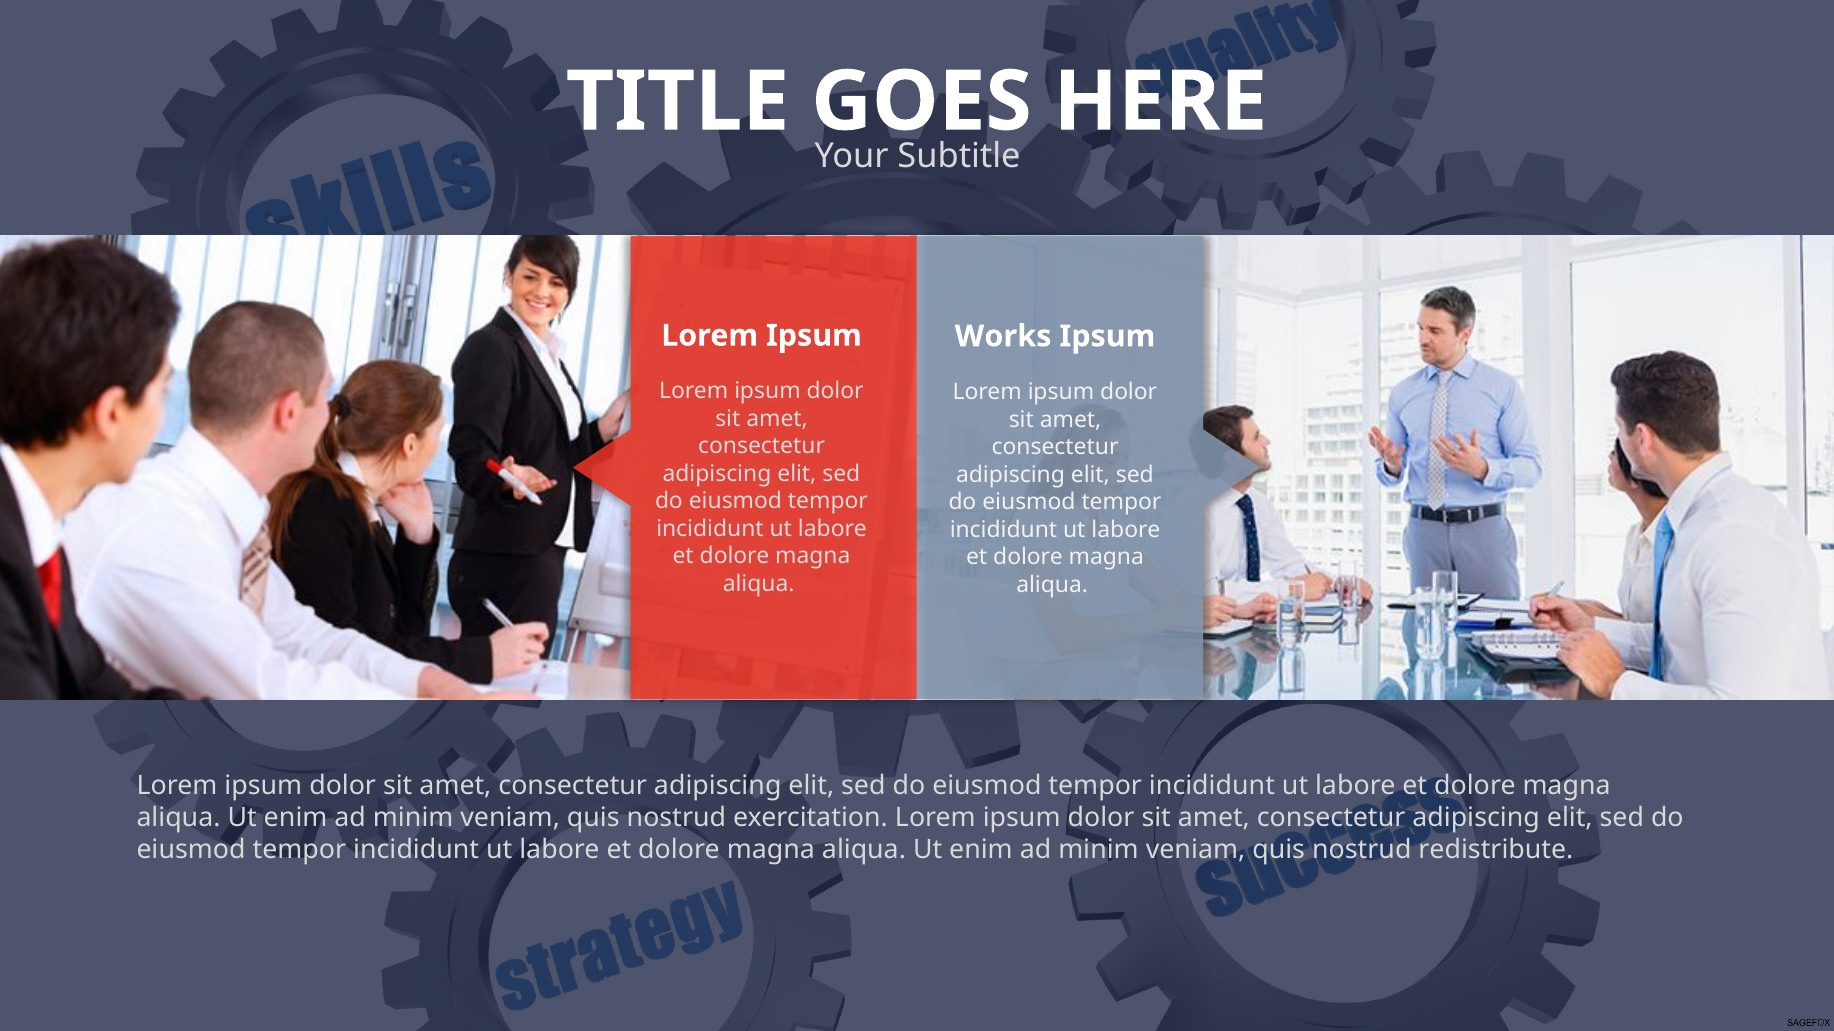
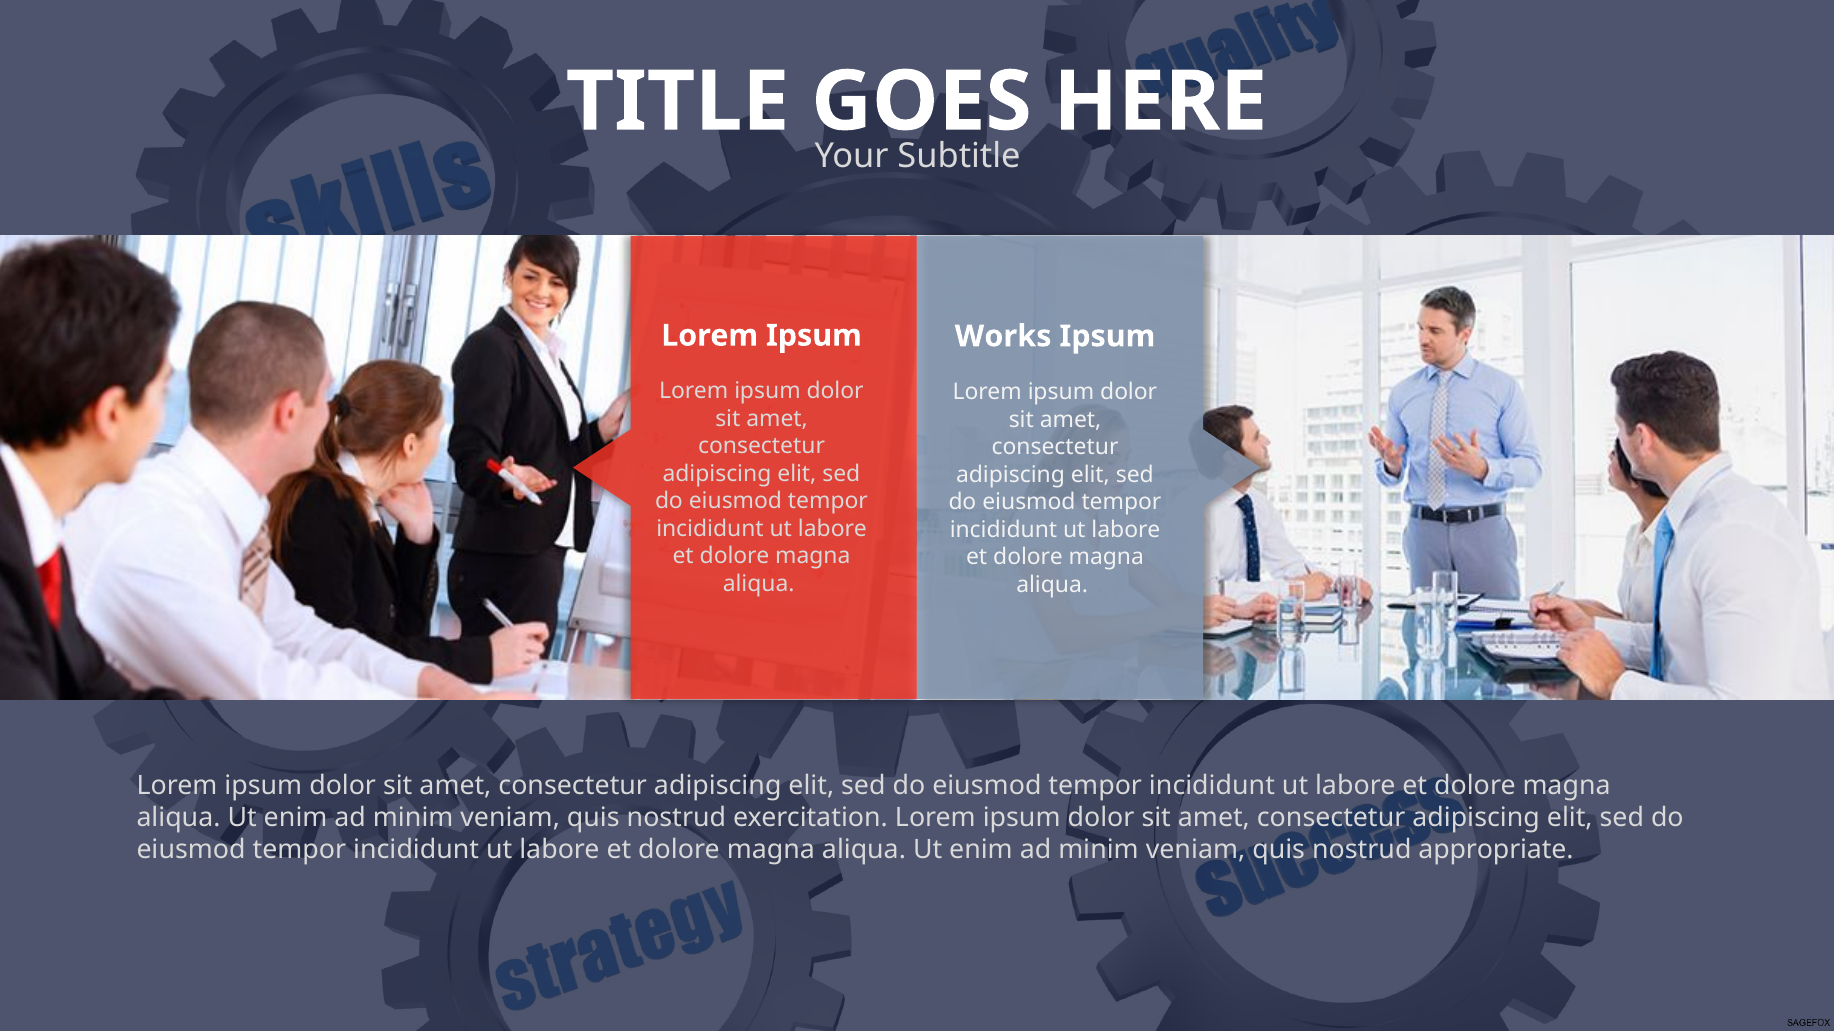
redistribute: redistribute -> appropriate (1496, 850)
